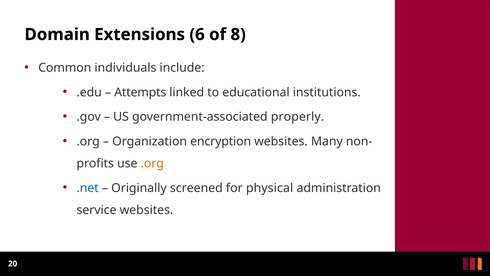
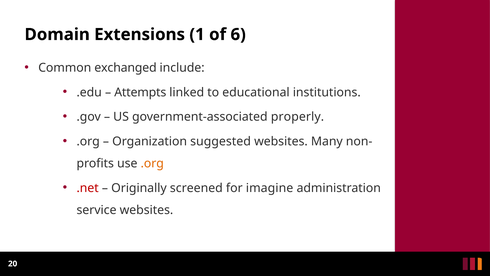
6: 6 -> 1 (197, 34)
8: 8 -> 6 (238, 34)
individuals: individuals -> exchanged (125, 68)
encryption: encryption -> suggested (221, 141)
.net colour: blue -> red (88, 188)
physical: physical -> imagine (270, 188)
